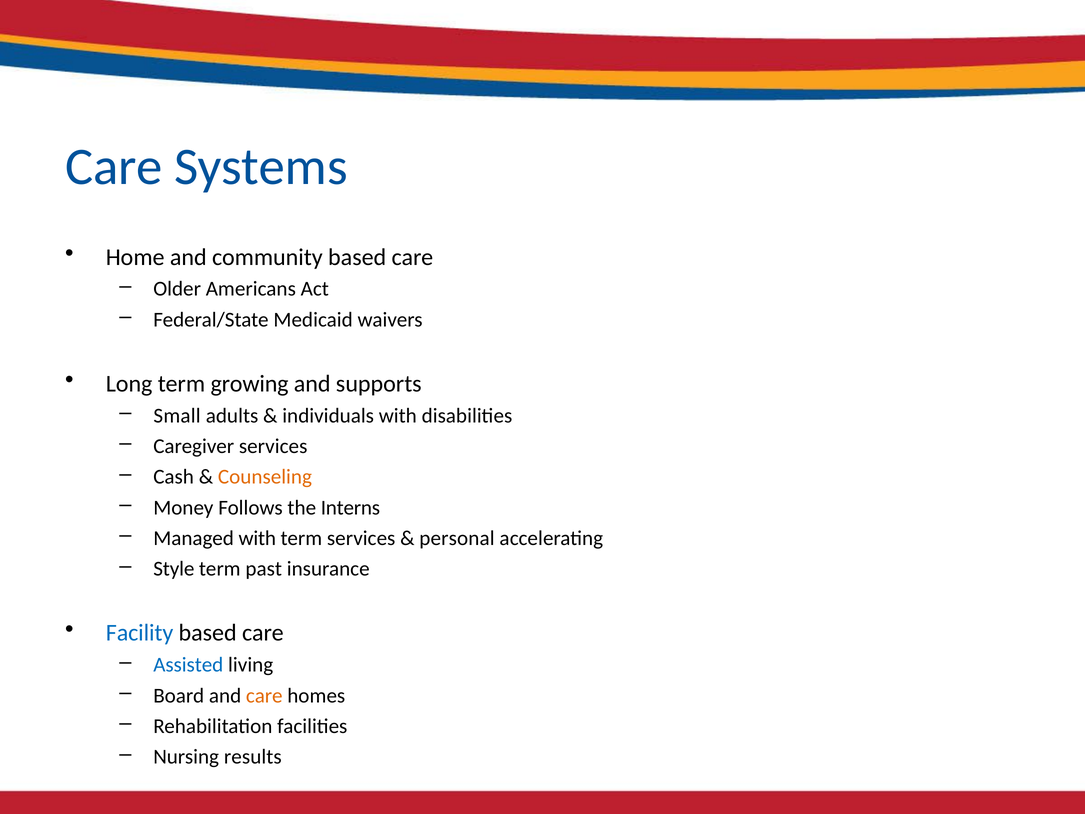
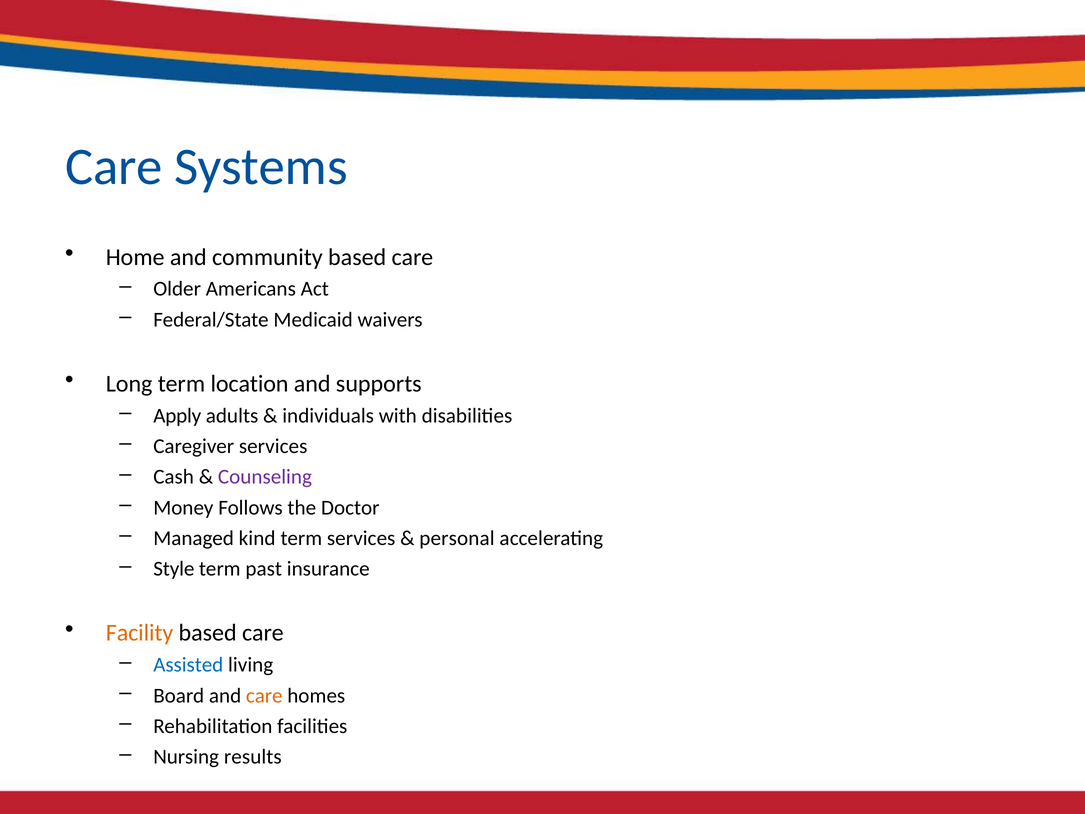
growing: growing -> location (250, 384)
Small: Small -> Apply (177, 415)
Counseling colour: orange -> purple (265, 477)
Interns: Interns -> Doctor (350, 507)
Managed with: with -> kind (257, 538)
Facility colour: blue -> orange (140, 633)
